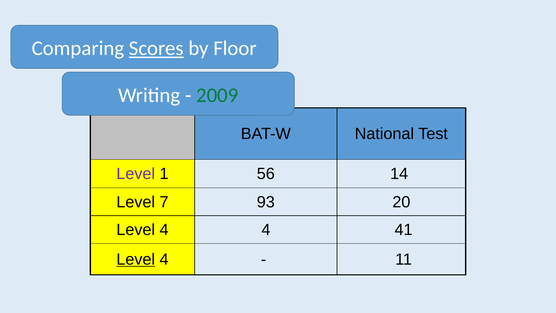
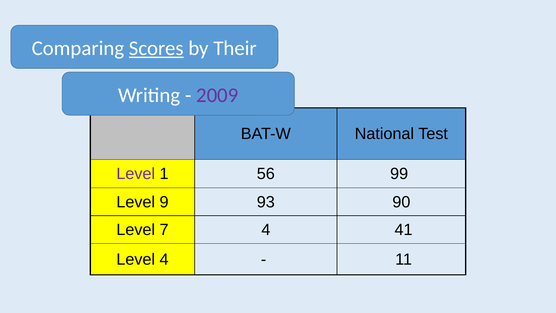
Floor: Floor -> Their (235, 48)
2009 colour: green -> purple (217, 95)
14: 14 -> 99 (399, 174)
7: 7 -> 9 (164, 202)
20: 20 -> 90 (401, 202)
4: 4 -> 7 (164, 230)
Level underline: present -> none (136, 259)
